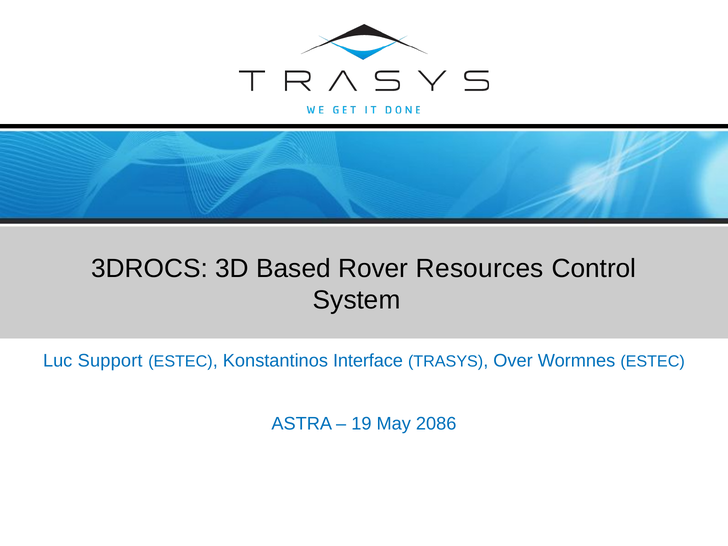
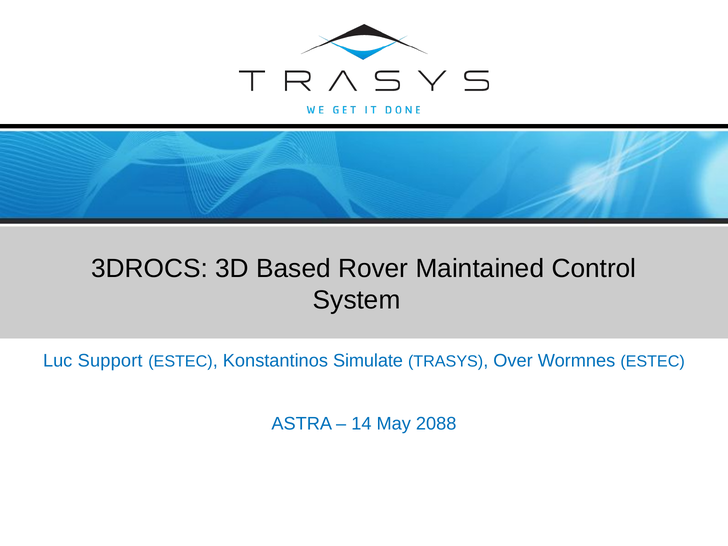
Resources: Resources -> Maintained (480, 269)
Interface: Interface -> Simulate (368, 361)
19: 19 -> 14 (361, 424)
2086: 2086 -> 2088 (436, 424)
